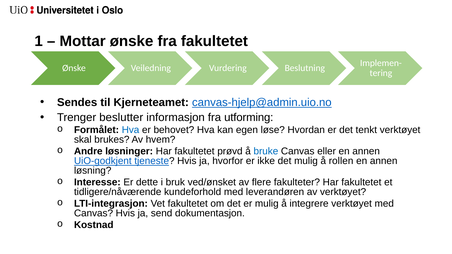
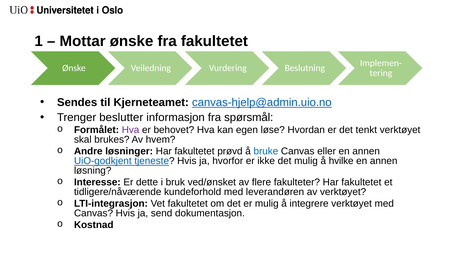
utforming: utforming -> spørsmål (249, 118)
Hva colour: blue -> purple (131, 130)
rollen: rollen -> hvilke (341, 161)
